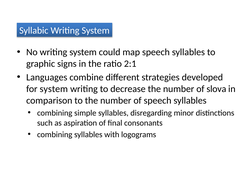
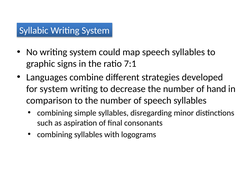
2:1: 2:1 -> 7:1 (130, 64)
slova: slova -> hand (216, 89)
